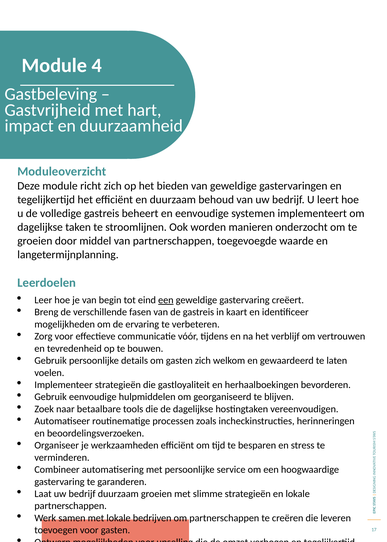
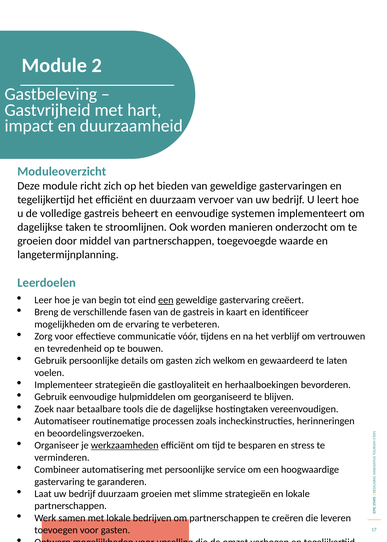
4: 4 -> 2 (97, 66)
behoud: behoud -> vervoer (216, 200)
werkzaamheden underline: none -> present (125, 446)
